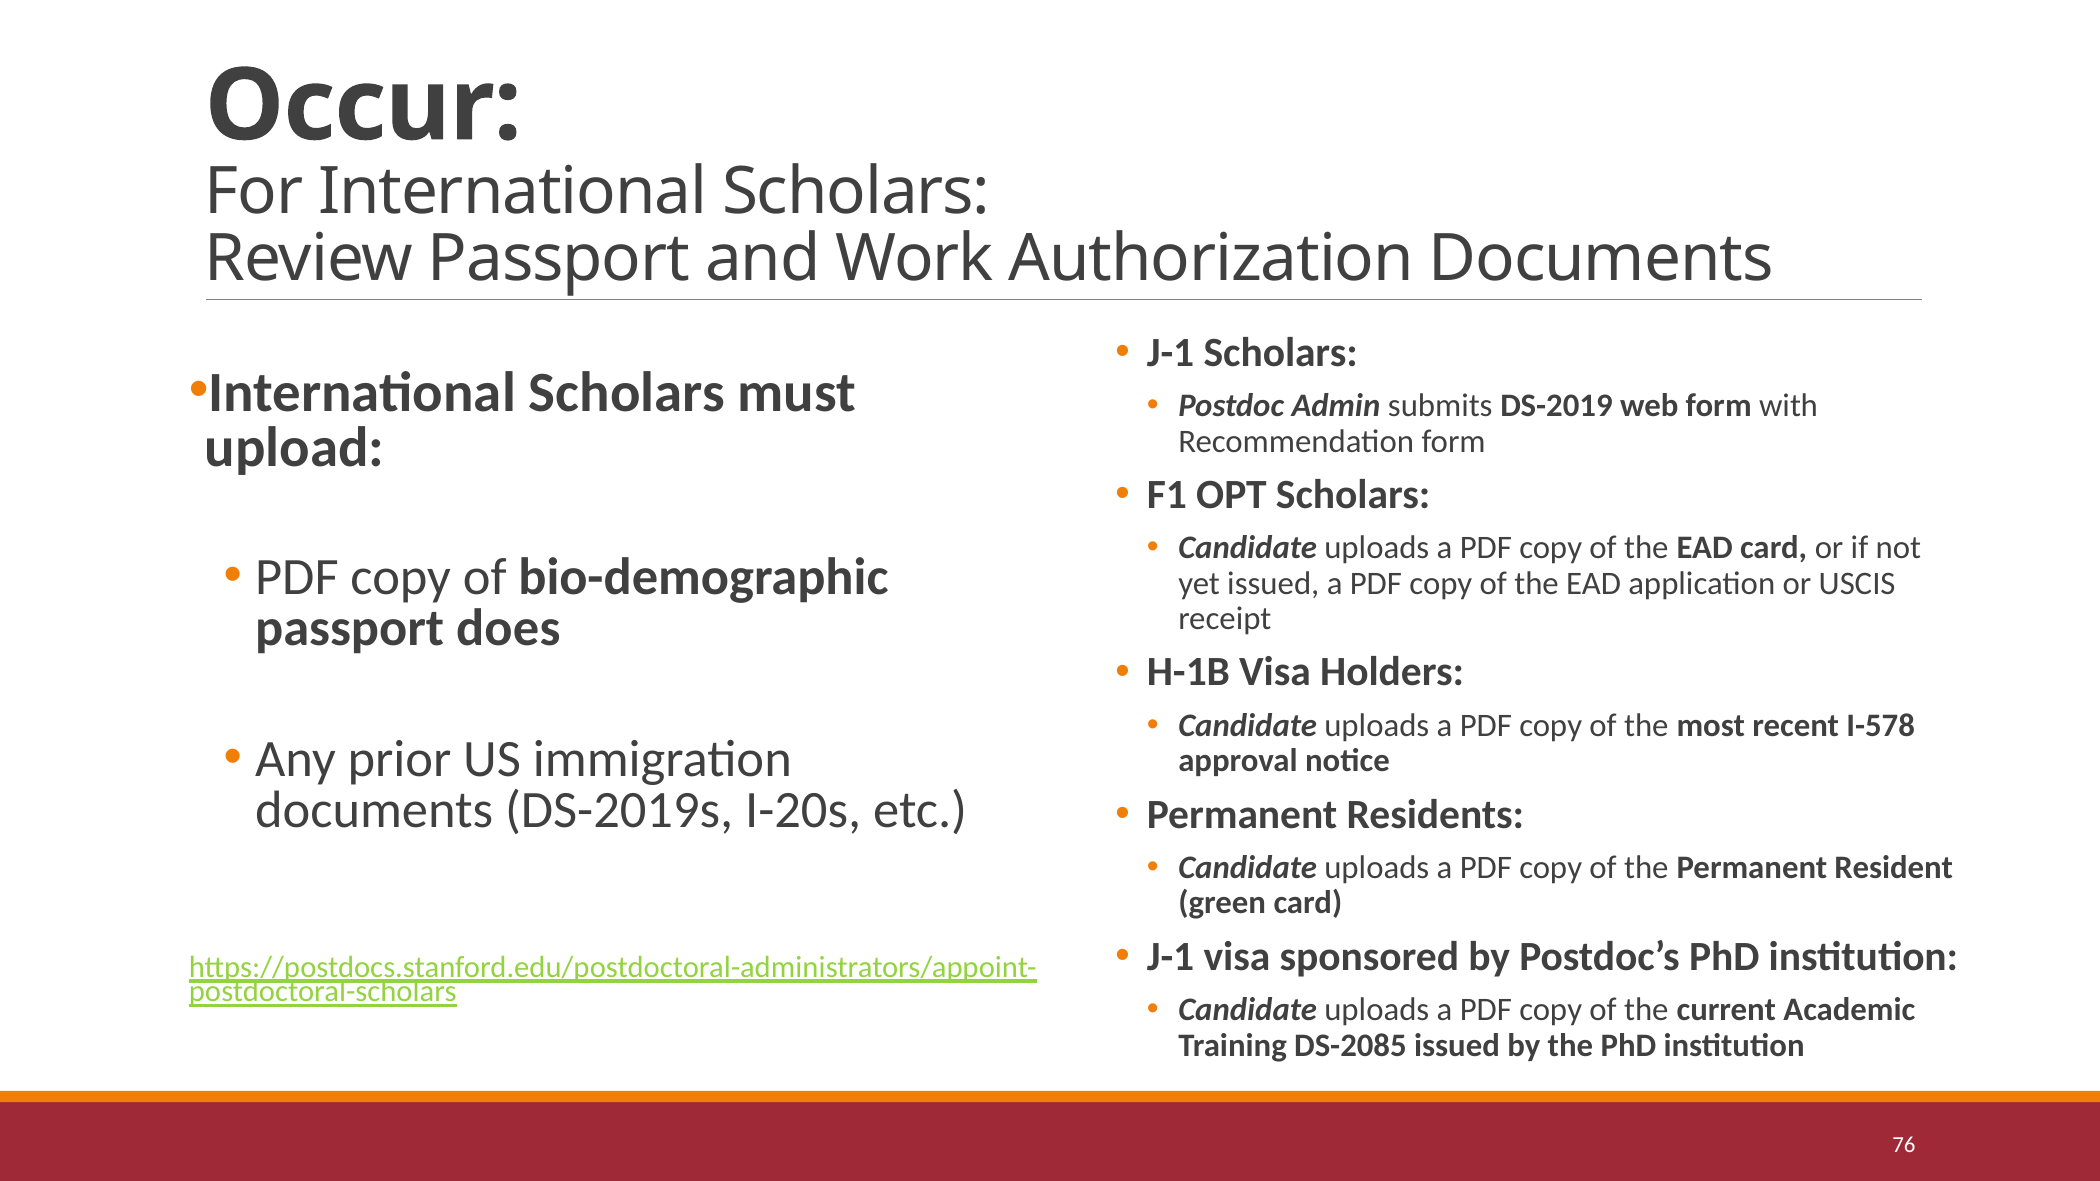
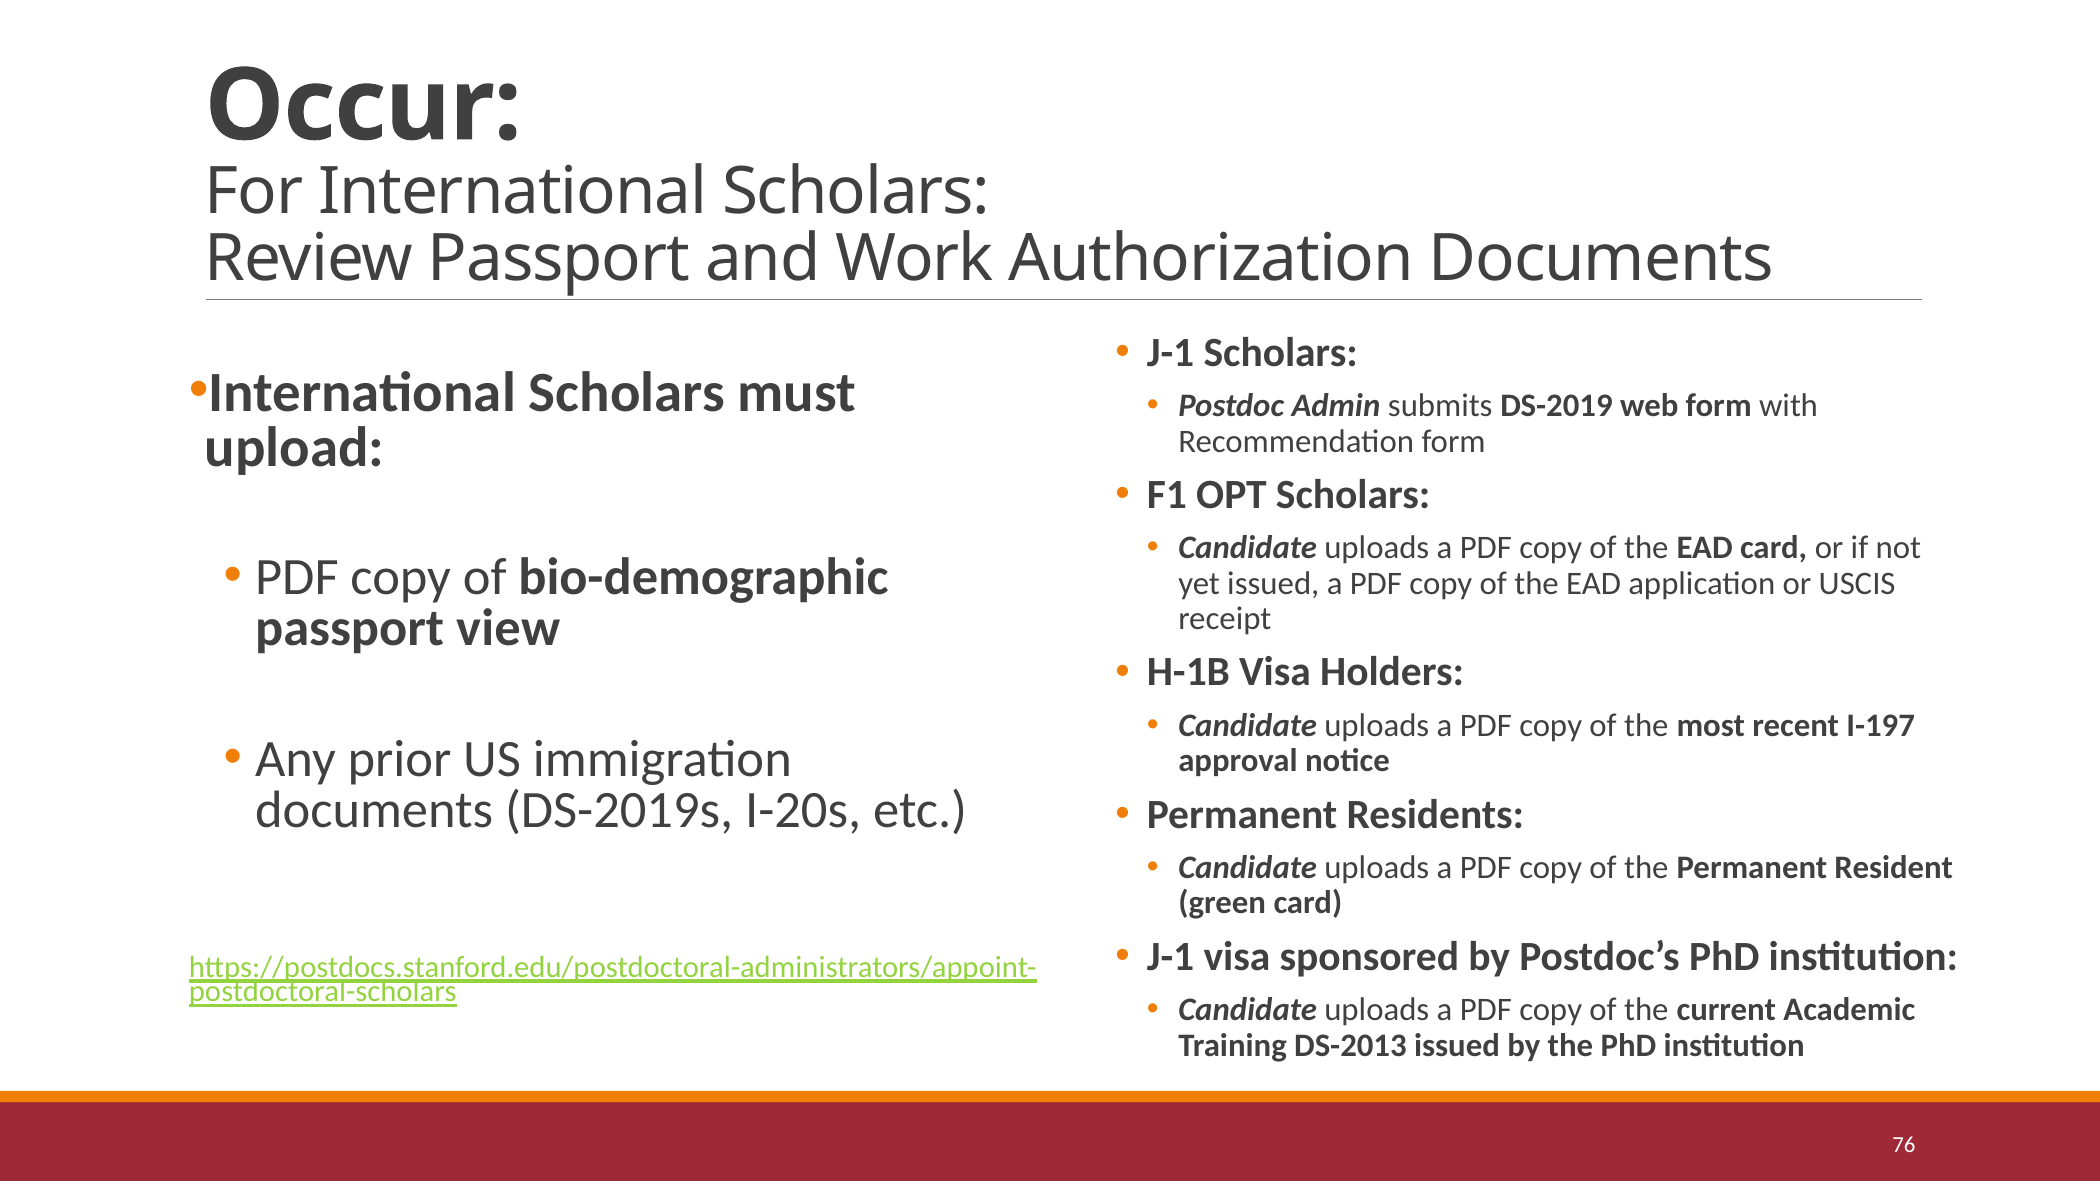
does: does -> view (508, 629)
I-578: I-578 -> I-197 (1881, 726)
DS-2085: DS-2085 -> DS-2013 (1350, 1045)
